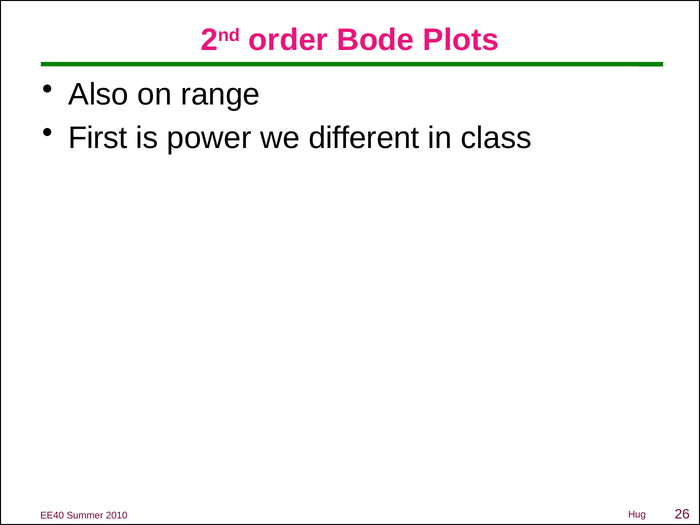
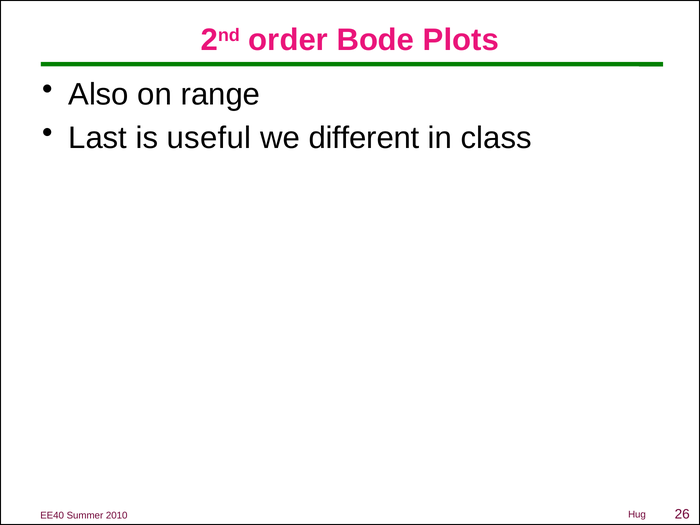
First: First -> Last (98, 138)
power: power -> useful (209, 138)
